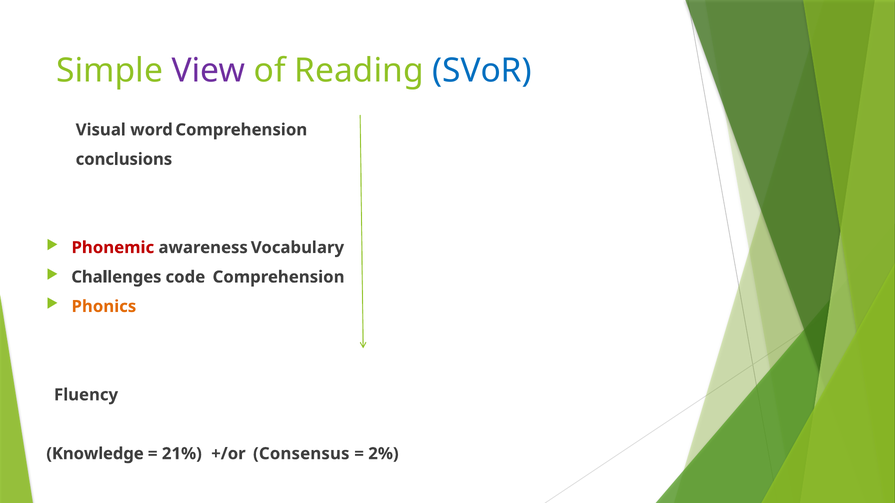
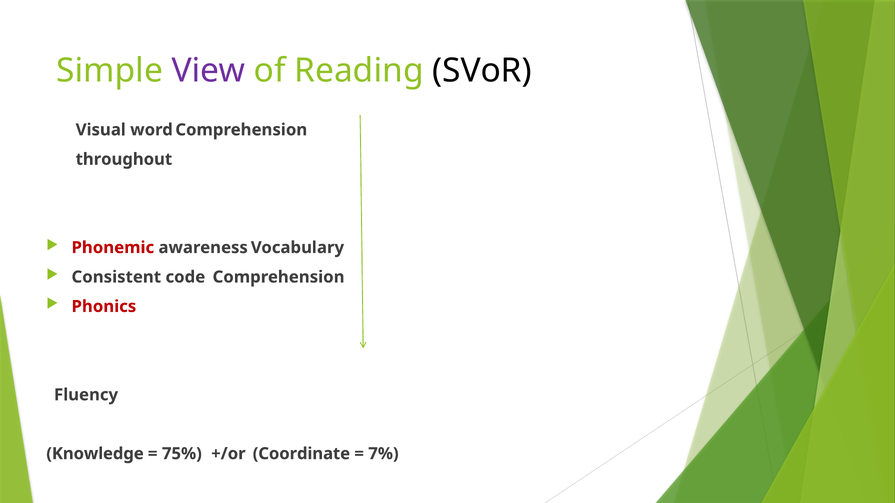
SVoR colour: blue -> black (482, 71)
conclusions: conclusions -> throughout (124, 159)
Challenges: Challenges -> Consistent (116, 277)
Phonics colour: orange -> red (104, 307)
21%: 21% -> 75% (182, 454)
Consensus: Consensus -> Coordinate (301, 454)
2%: 2% -> 7% (383, 454)
